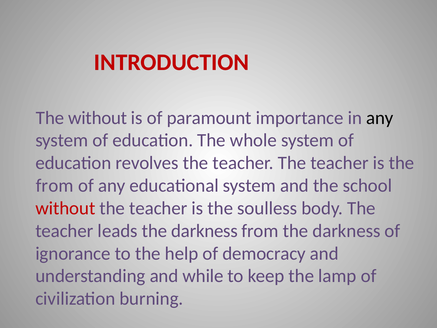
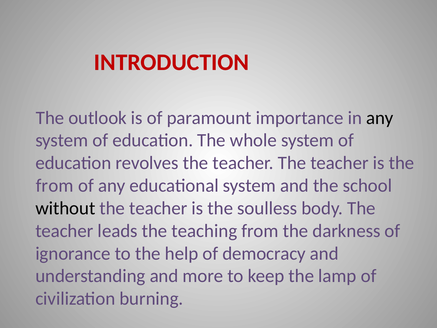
The without: without -> outlook (98, 118)
without colour: red -> black (65, 208)
leads the darkness: darkness -> teaching (204, 231)
while: while -> more (203, 276)
